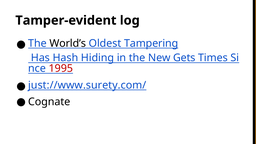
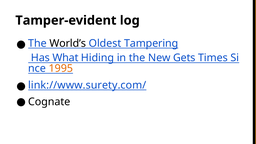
Hash: Hash -> What (65, 58)
1995 colour: red -> orange (61, 68)
just://www.surety.com/: just://www.surety.com/ -> link://www.surety.com/ (87, 85)
